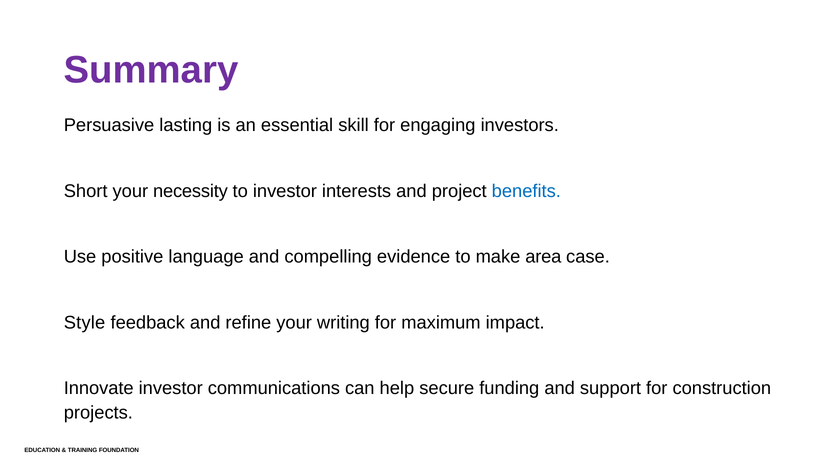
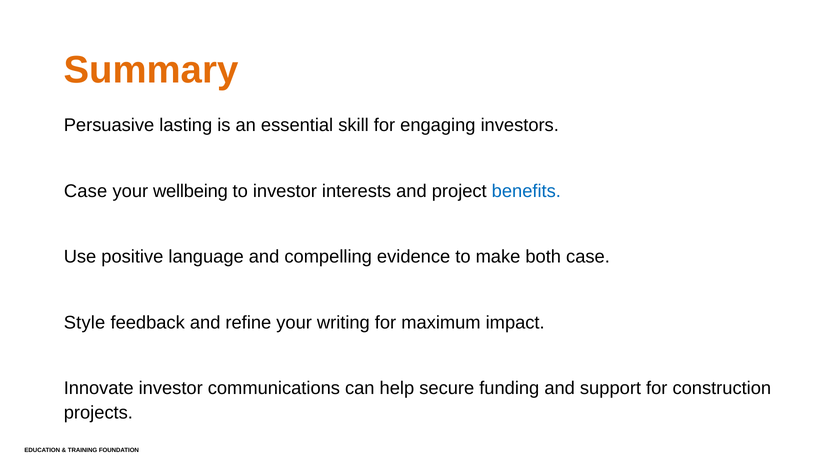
Summary colour: purple -> orange (151, 70)
Short: Short -> Case (86, 191)
necessity: necessity -> wellbeing (190, 191)
area: area -> both (543, 257)
